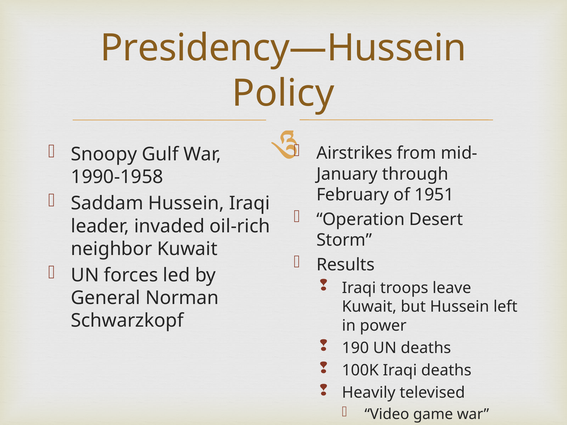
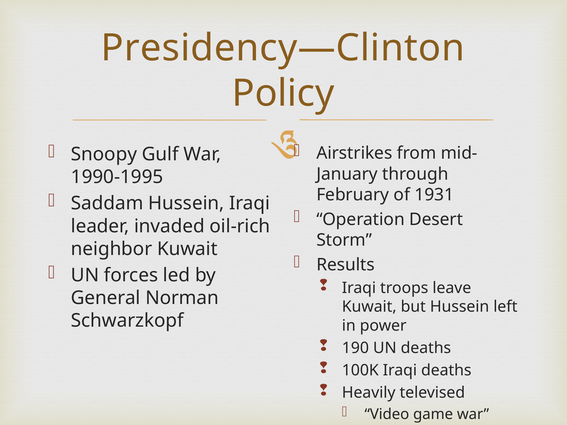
Presidency—Hussein: Presidency—Hussein -> Presidency—Clinton (283, 48)
1990-1958: 1990-1958 -> 1990-1995 (117, 177)
1951: 1951 -> 1931 (434, 195)
